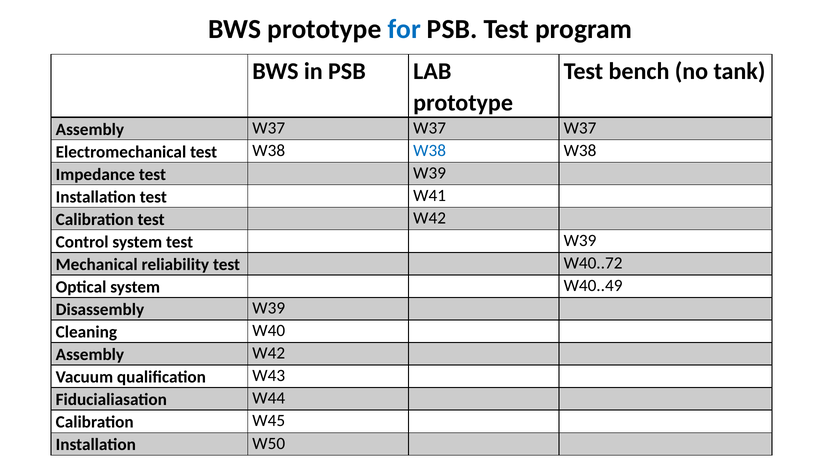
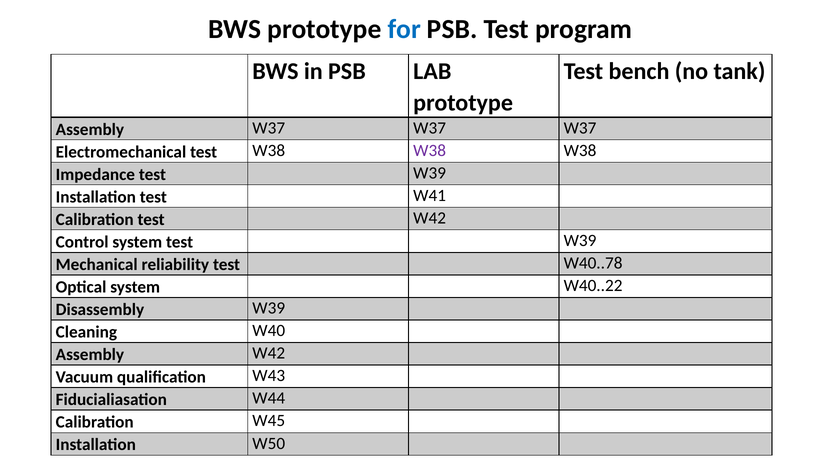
W38 colour: blue -> purple (430, 150)
W40..72: W40..72 -> W40..78 (593, 263)
W40..49: W40..49 -> W40..22 (593, 286)
